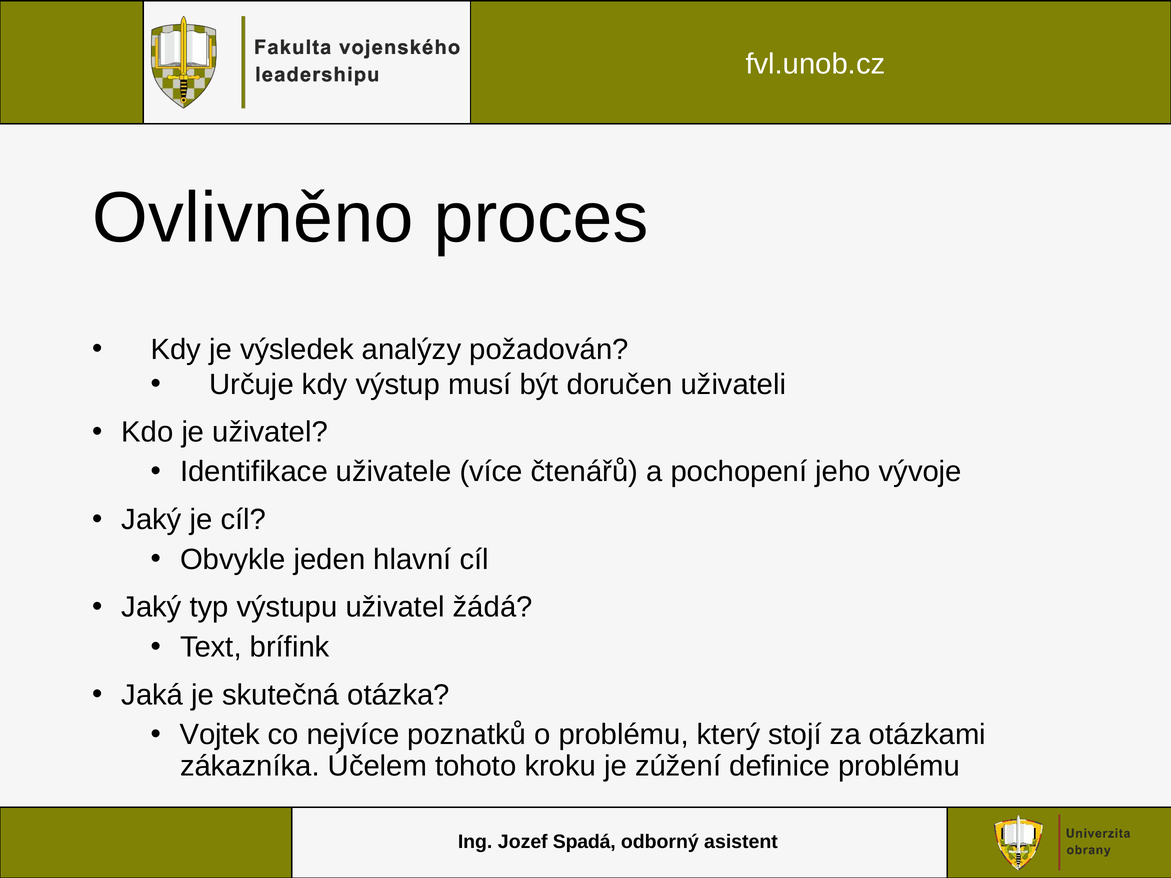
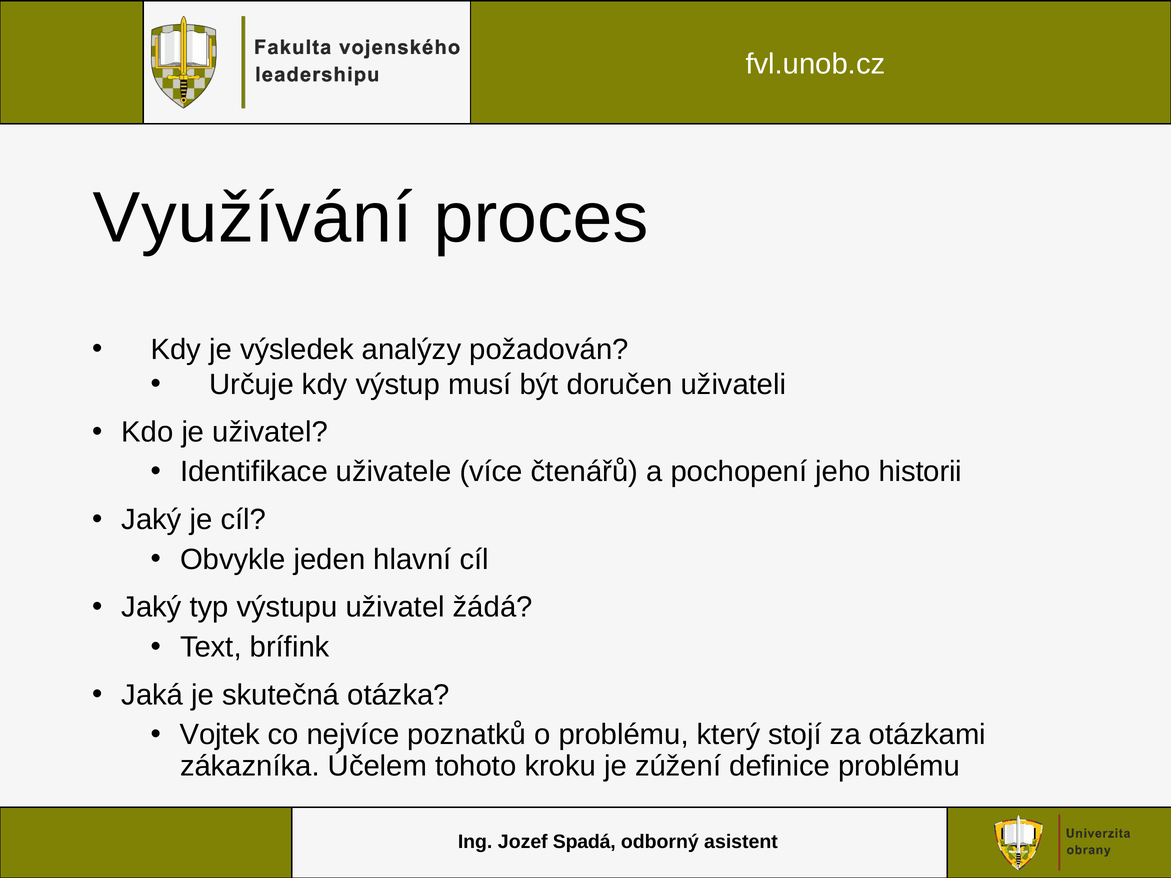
Ovlivněno: Ovlivněno -> Využívání (253, 218)
vývoje: vývoje -> historii (920, 472)
